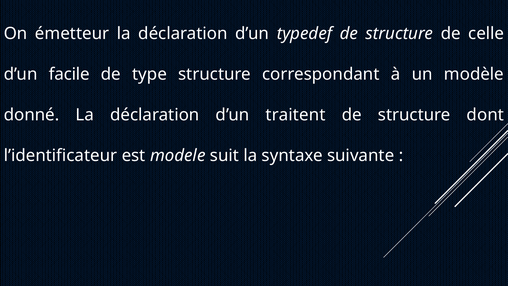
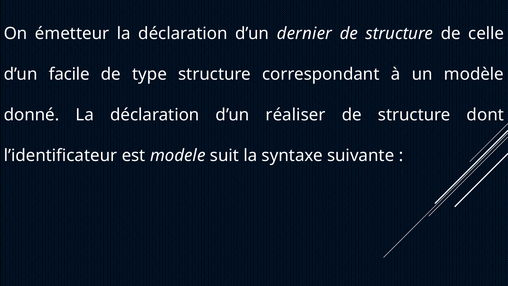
typedef: typedef -> dernier (304, 34)
traitent: traitent -> réaliser (296, 115)
